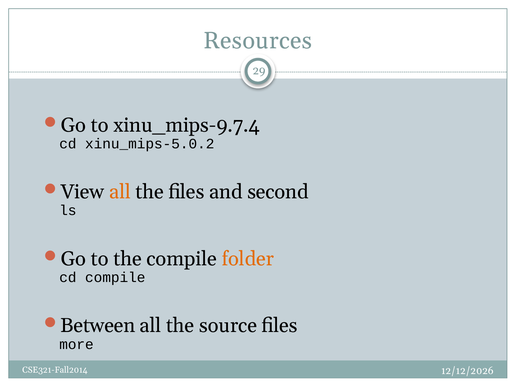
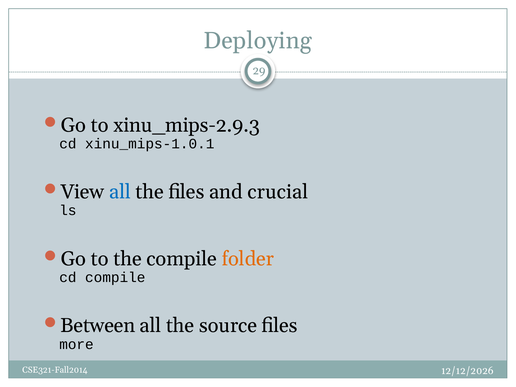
Resources: Resources -> Deploying (258, 41)
xinu_mips-9.7.4: xinu_mips-9.7.4 -> xinu_mips-2.9.3 (187, 125)
xinu_mips-5.0.2: xinu_mips-5.0.2 -> xinu_mips-1.0.1 (150, 144)
all colour: orange -> blue (120, 192)
second: second -> crucial (278, 192)
